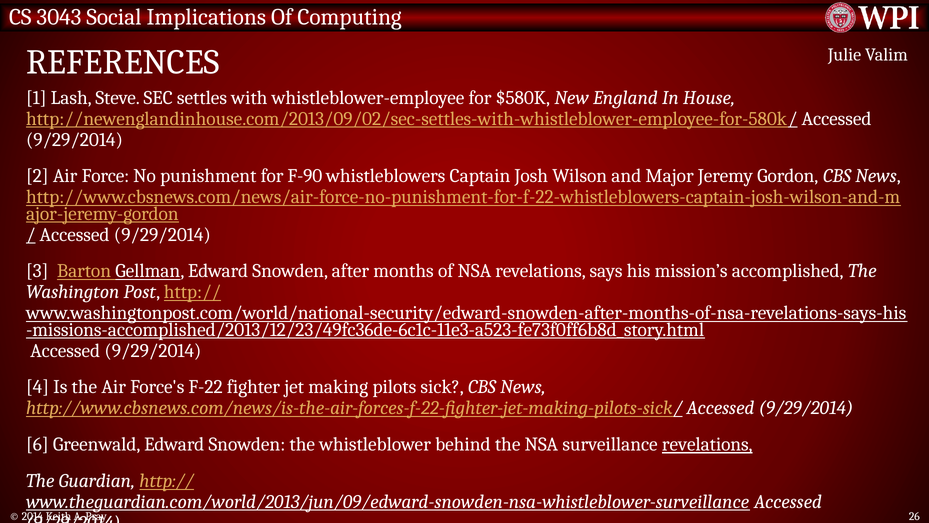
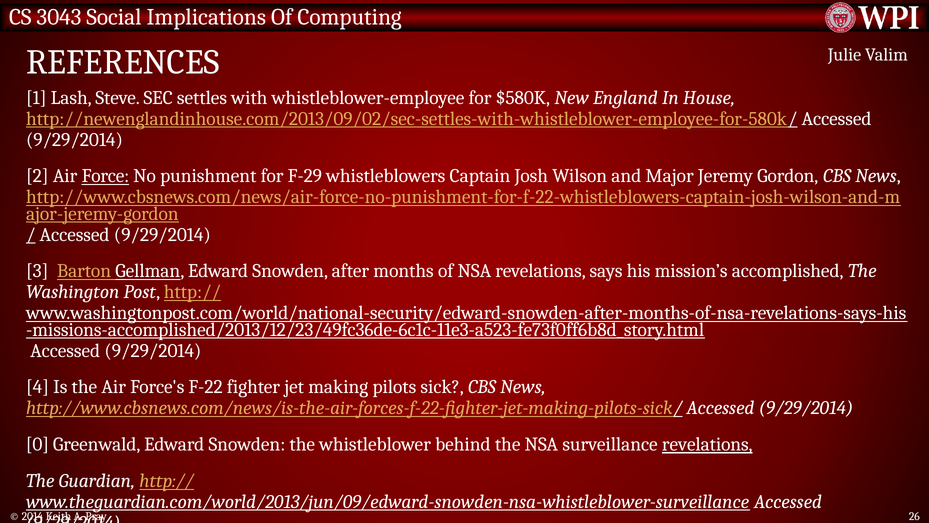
Force underline: none -> present (105, 176)
F-90: F-90 -> F-29 (305, 176)
6: 6 -> 0 (37, 444)
